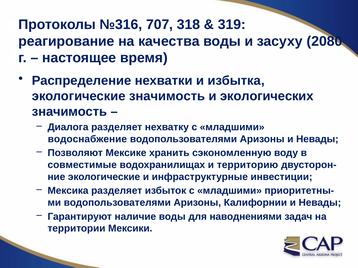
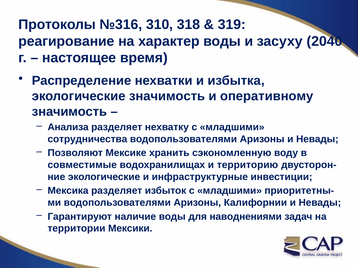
707: 707 -> 310 (160, 25)
качества: качества -> характер (169, 41)
2080: 2080 -> 2040 (325, 41)
экологических: экологических -> оперативному (267, 96)
Диалога: Диалога -> Анализа (68, 127)
водоснабжение: водоснабжение -> сотрудничества (87, 139)
